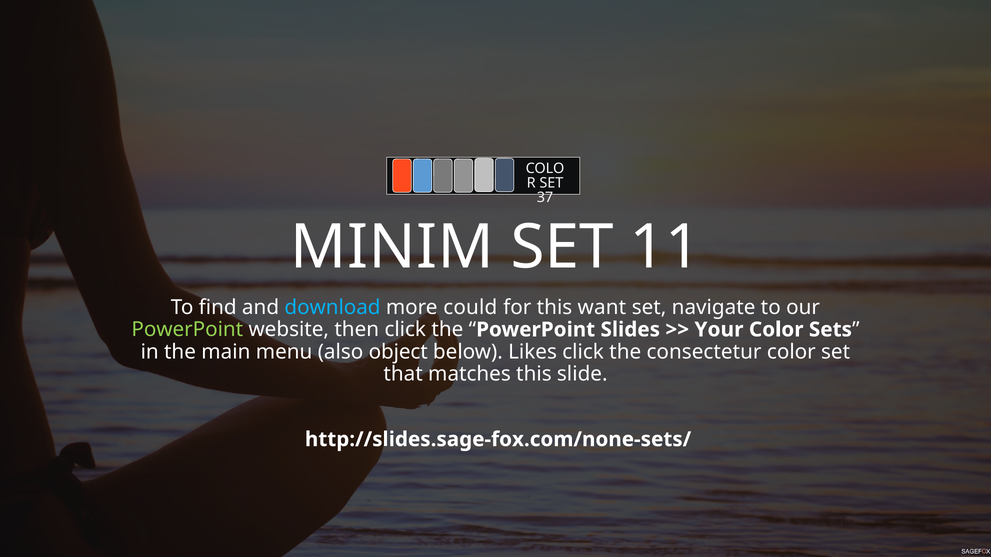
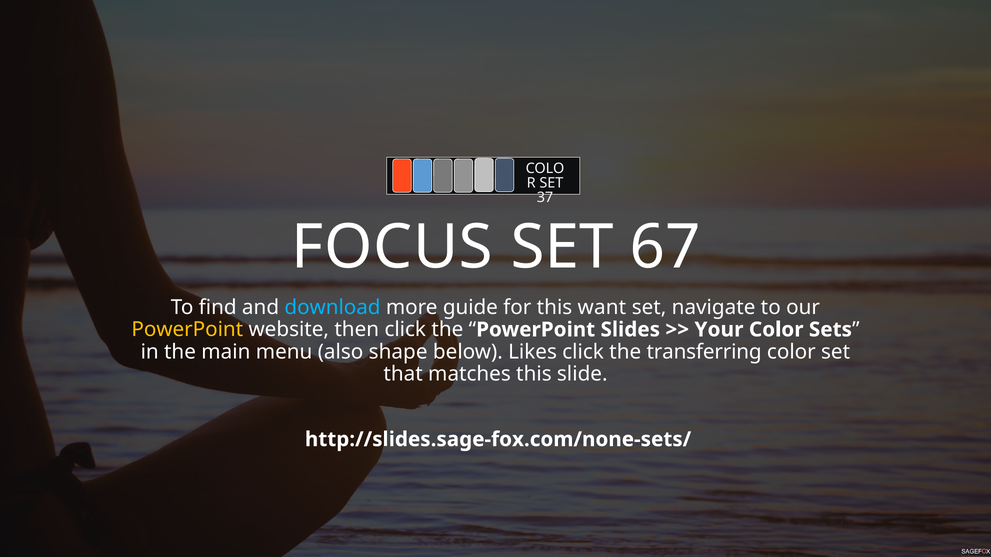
MINIM: MINIM -> FOCUS (392, 248)
11: 11 -> 67 (665, 248)
could: could -> guide (470, 308)
PowerPoint colour: light green -> yellow (187, 330)
object: object -> shape (398, 352)
consectetur: consectetur -> transferring (704, 352)
